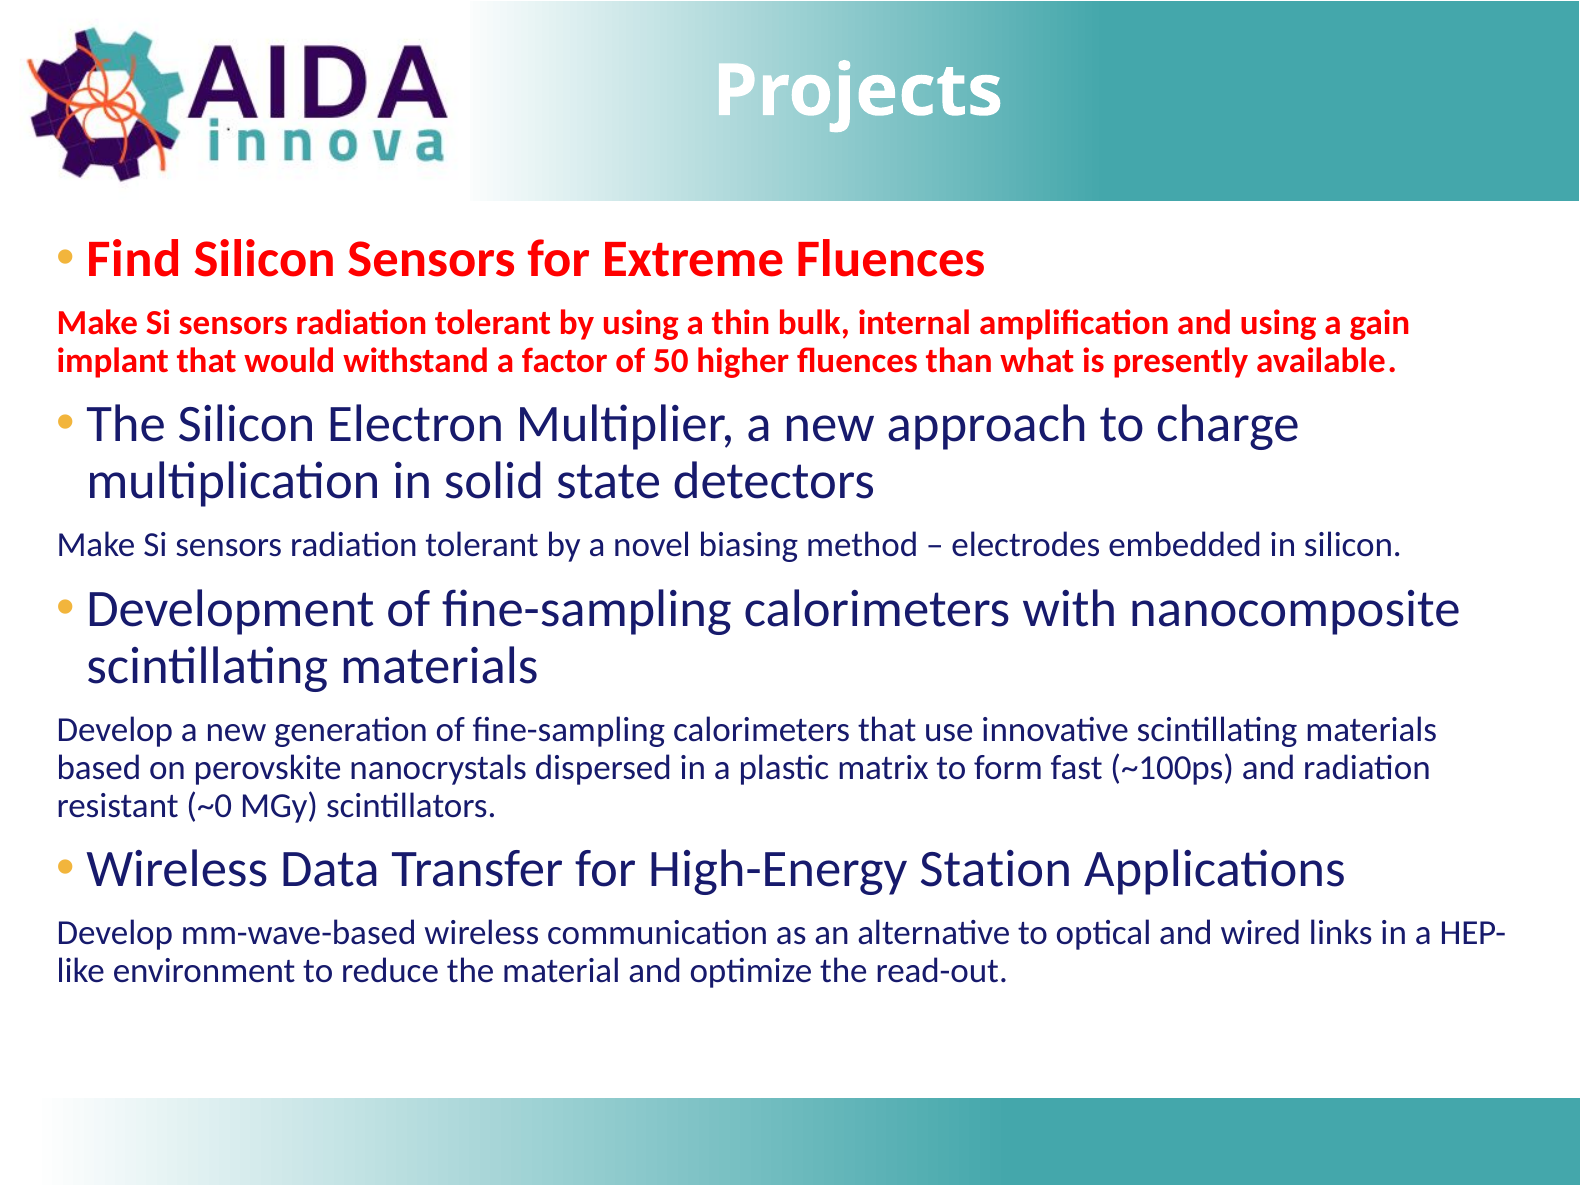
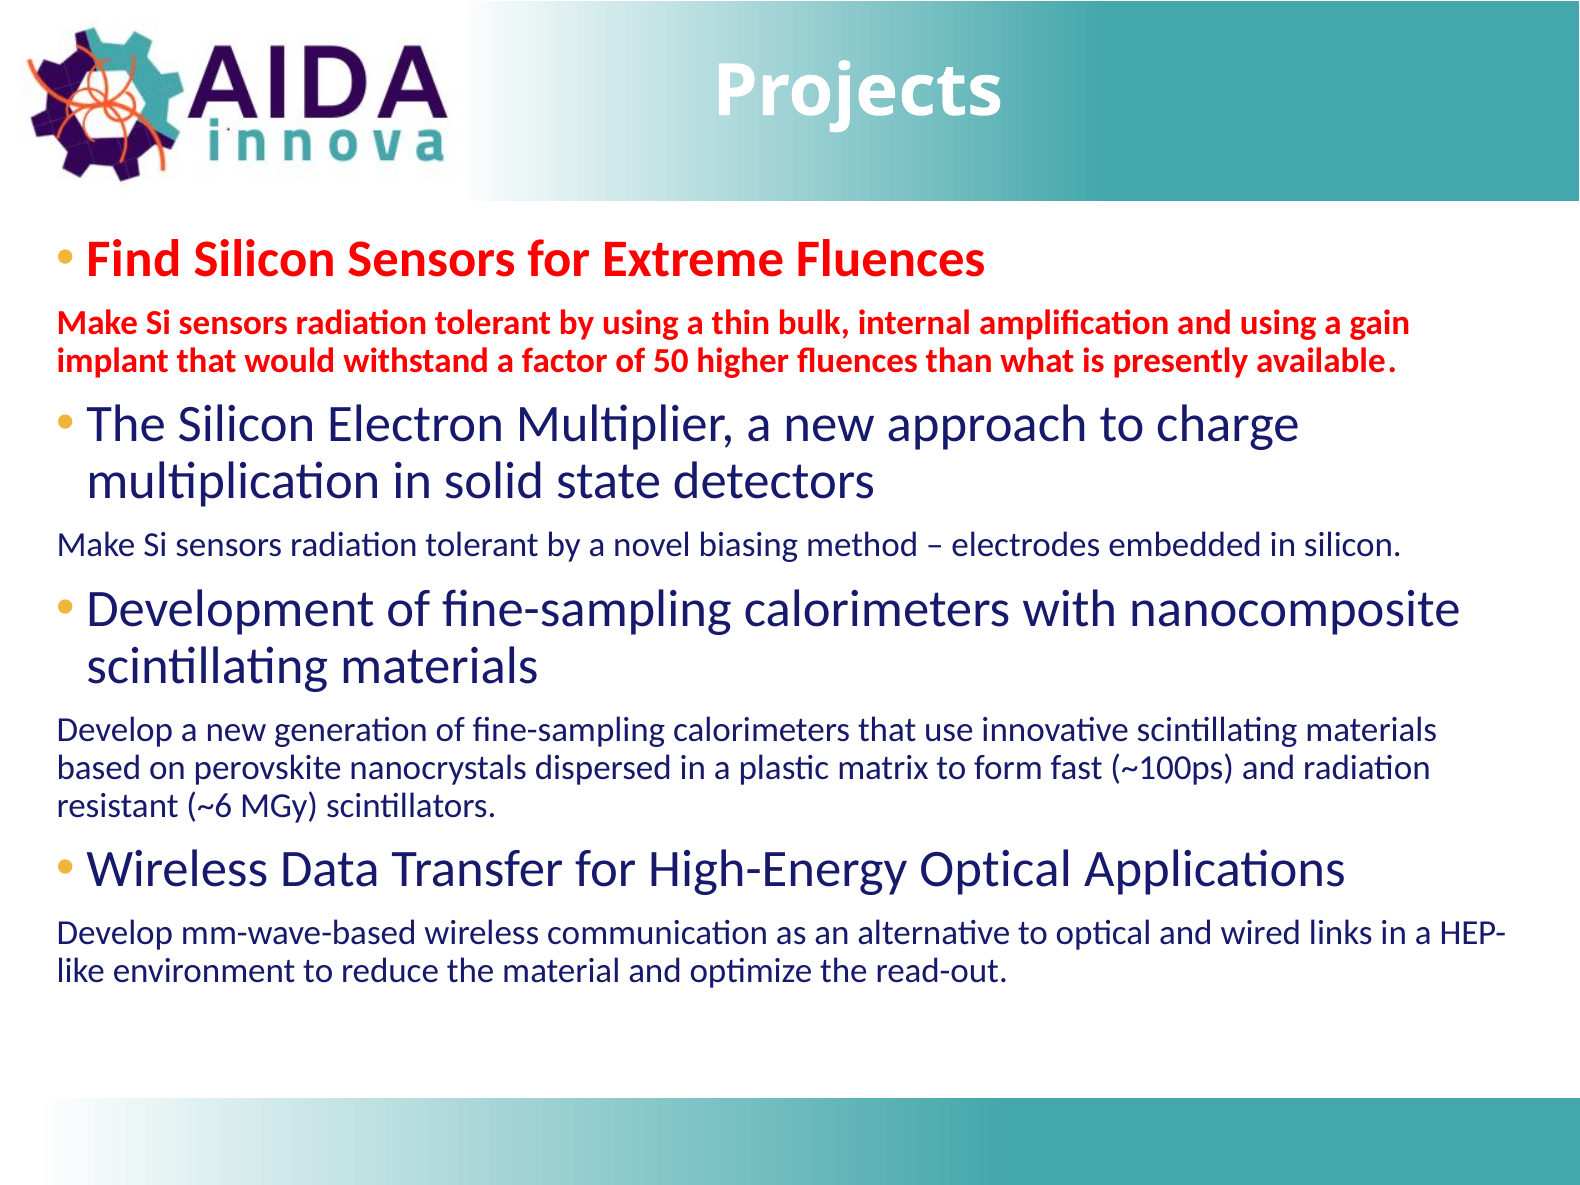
~0: ~0 -> ~6 (209, 806)
High-Energy Station: Station -> Optical (996, 869)
